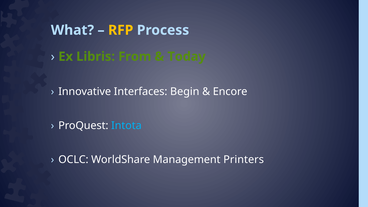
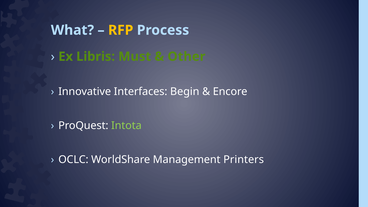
From: From -> Must (135, 57)
Today: Today -> Other (186, 57)
Intota colour: light blue -> light green (126, 126)
